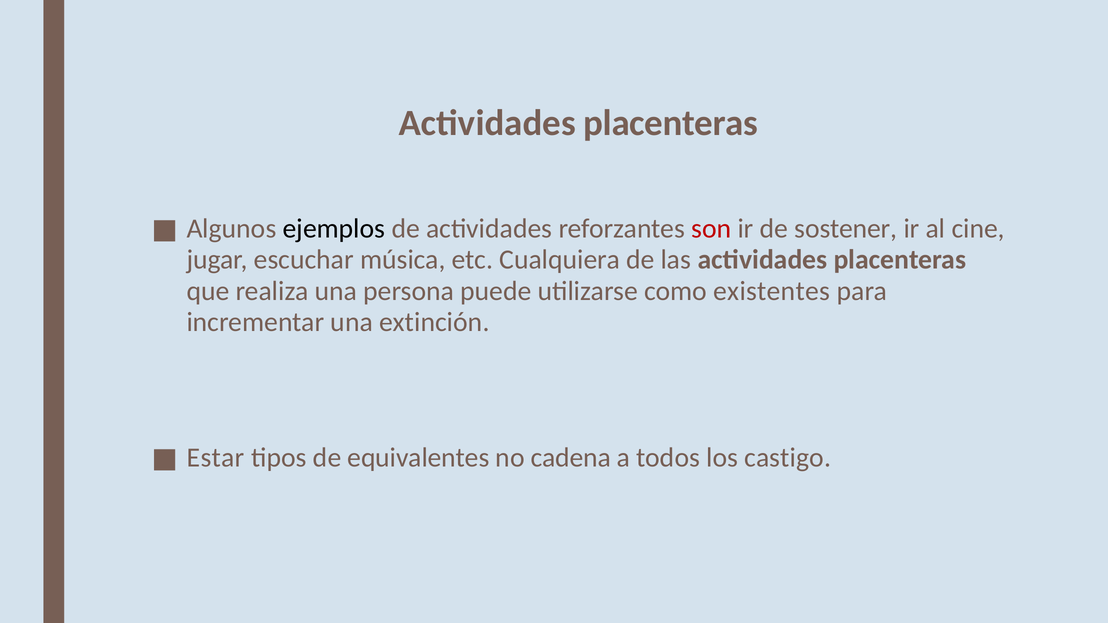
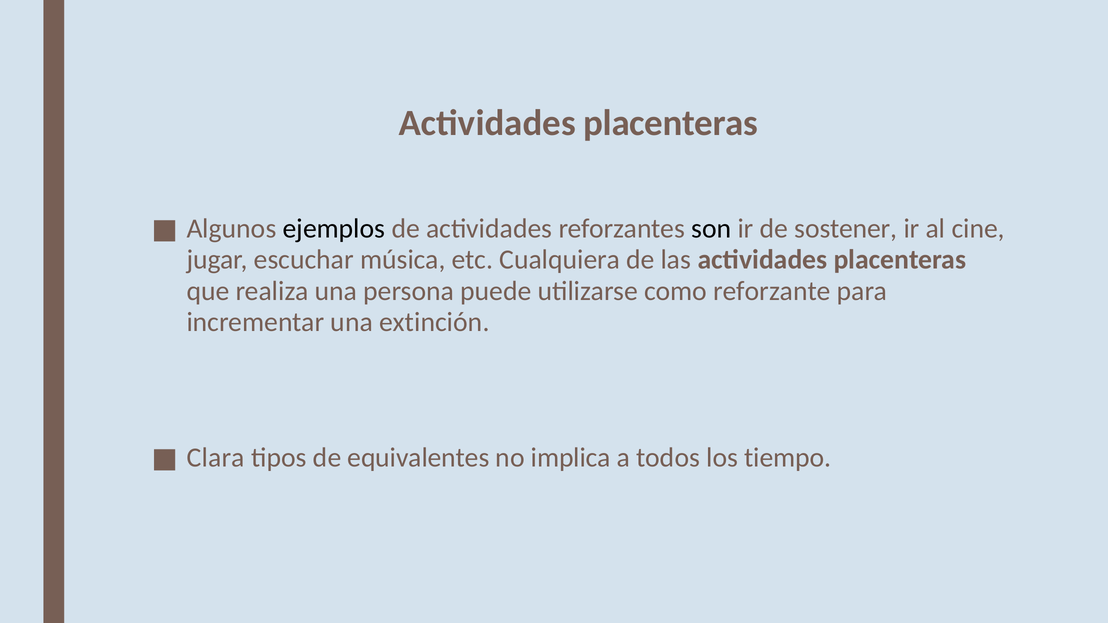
son colour: red -> black (711, 229)
existentes: existentes -> reforzante (772, 291)
Estar: Estar -> Clara (216, 458)
cadena: cadena -> implica (571, 458)
castigo: castigo -> tiempo (788, 458)
